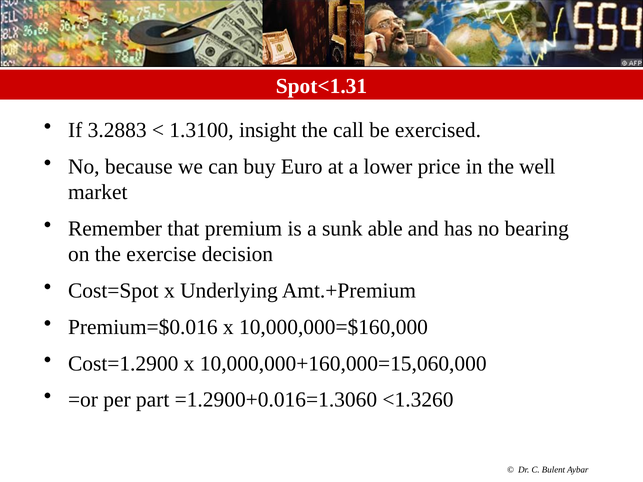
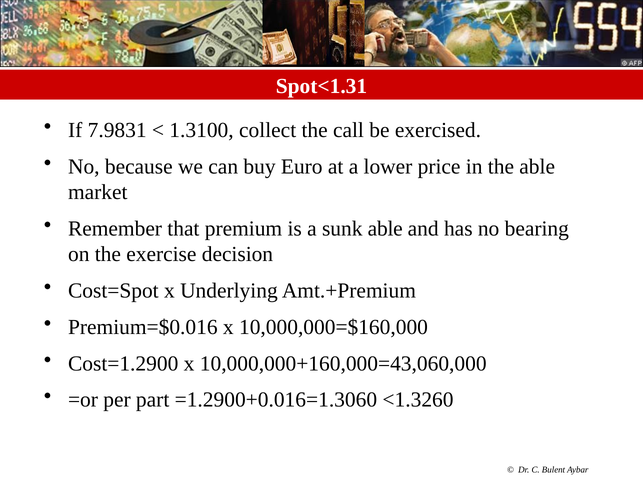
3.2883: 3.2883 -> 7.9831 (117, 130)
insight: insight -> collect (268, 130)
the well: well -> able (537, 167)
10,000,000+160,000=15,060,000: 10,000,000+160,000=15,060,000 -> 10,000,000+160,000=43,060,000 (343, 364)
